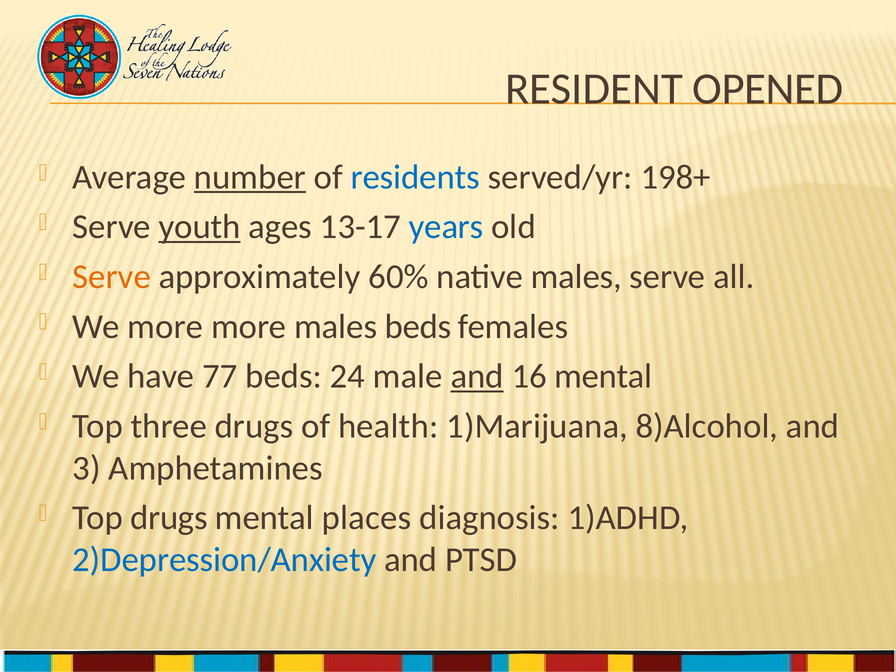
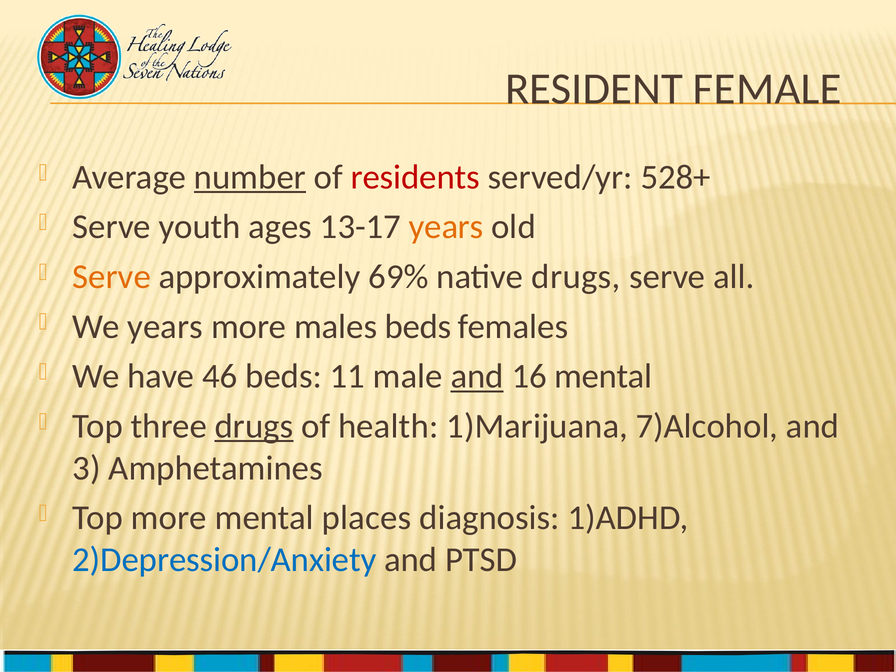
OPENED: OPENED -> FEMALE (767, 89)
residents colour: blue -> red (415, 177)
198+: 198+ -> 528+ (676, 177)
youth underline: present -> none (200, 227)
years colour: blue -> orange (446, 227)
60%: 60% -> 69% (398, 277)
native males: males -> drugs (576, 277)
We more: more -> years (165, 327)
77: 77 -> 46 (220, 376)
24: 24 -> 11 (347, 376)
drugs underline: none -> present (254, 426)
8)Alcohol: 8)Alcohol -> 7)Alcohol (707, 426)
Top drugs: drugs -> more (169, 518)
